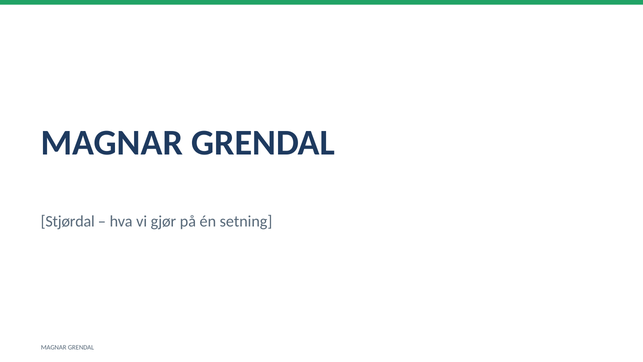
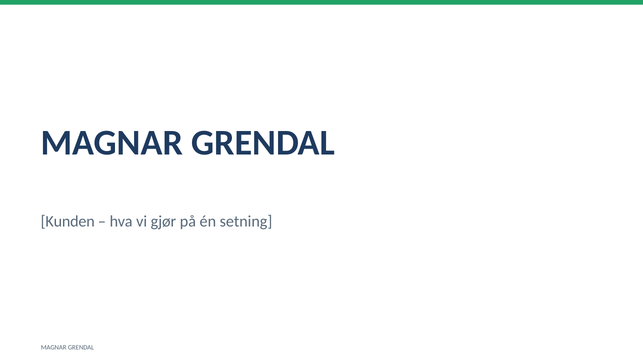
Stjørdal: Stjørdal -> Kunden (68, 221)
